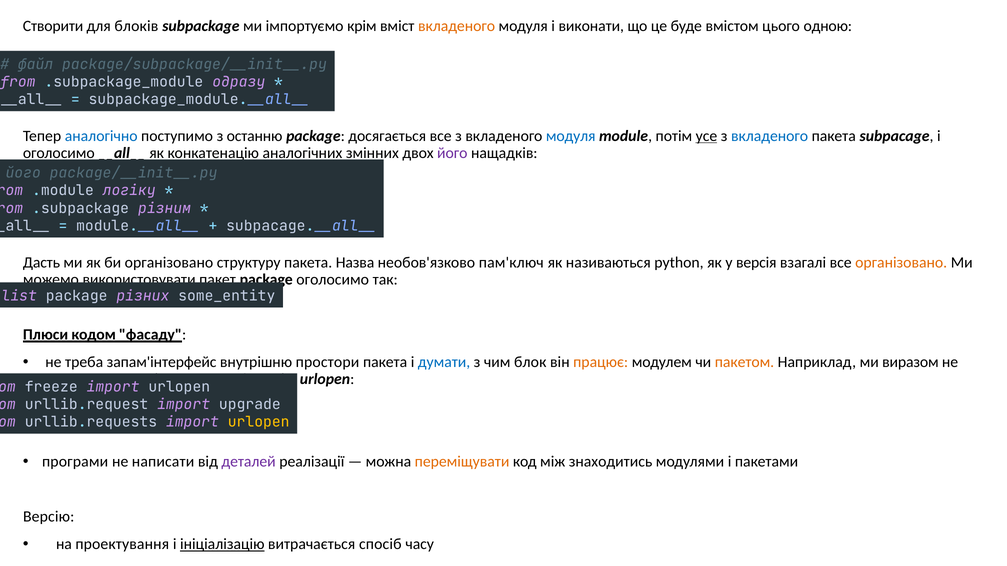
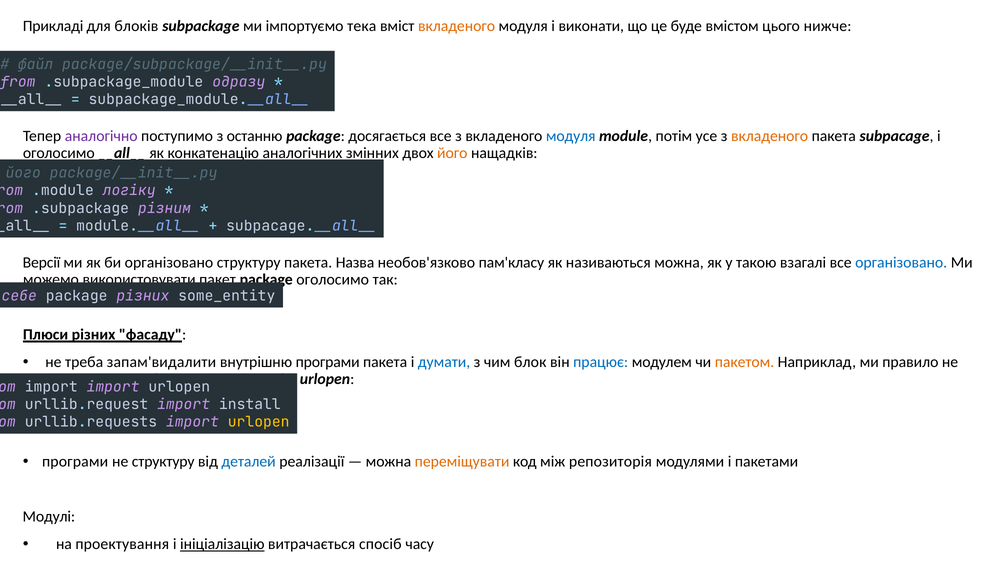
Створити: Створити -> Прикладі (53, 26)
крім: крім -> тека (362, 26)
одною: одною -> нижче (828, 26)
аналогічно colour: blue -> purple (101, 136)
усе underline: present -> none (706, 136)
вкладеного colour: blue -> orange (770, 136)
його colour: purple -> orange (452, 153)
Дасть: Дасть -> Версії (41, 263)
пам'ключ: пам'ключ -> пам'класу (511, 263)
називаються python: python -> можна (679, 263)
версія: версія -> такою (756, 263)
організовано colour: orange -> blue (901, 263)
list: list -> себе (19, 296)
Плюси кодом: кодом -> різних (94, 335)
запам'інтерфейс: запам'інтерфейс -> запам'видалити (161, 362)
внутрішню простори: простори -> програми (328, 362)
працює colour: orange -> blue (601, 362)
виразом: виразом -> правило (910, 362)
freeze: freeze -> import (51, 387)
upgrade: upgrade -> install (250, 405)
не написати: написати -> структуру (163, 462)
деталей colour: purple -> blue (249, 462)
знаходитись: знаходитись -> репозиторія (610, 462)
Версію: Версію -> Модулі (49, 517)
